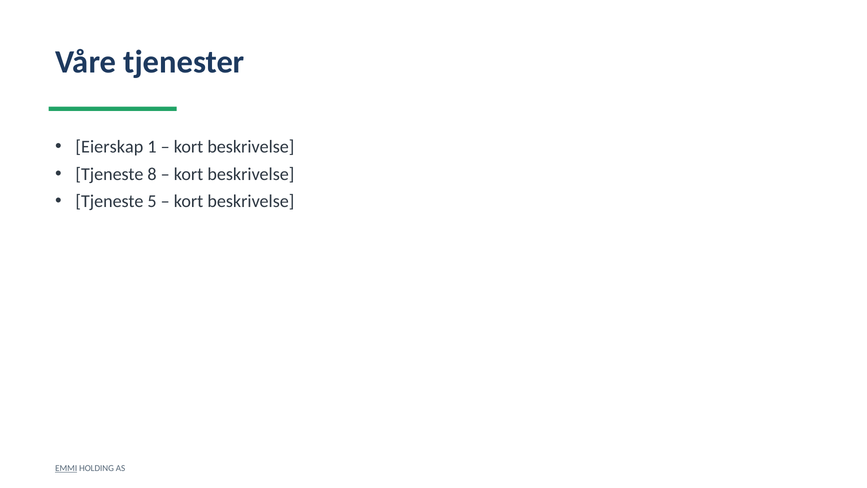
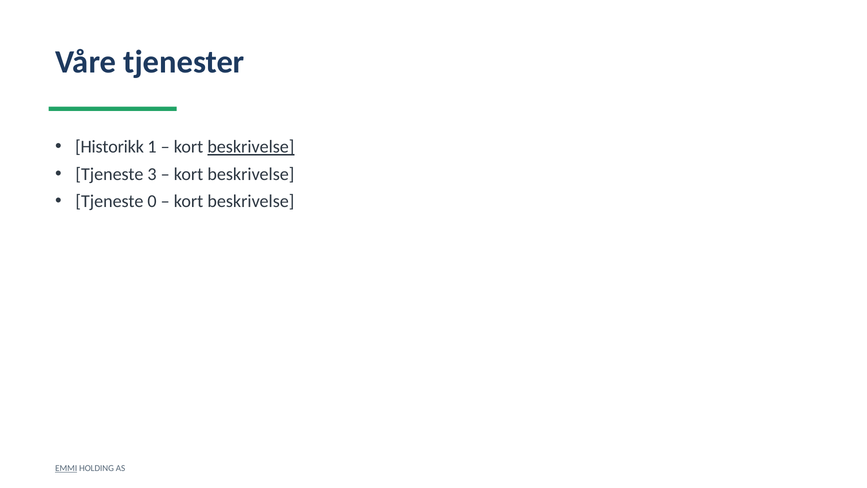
Eierskap: Eierskap -> Historikk (110, 147)
beskrivelse underline: none -> present (251, 147)
8: 8 -> 3 (152, 174)
5: 5 -> 0 (152, 201)
